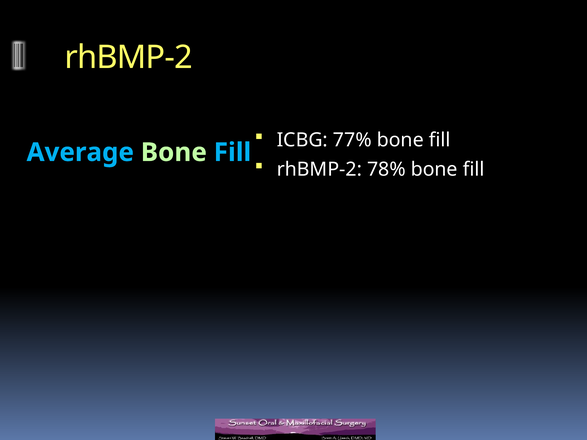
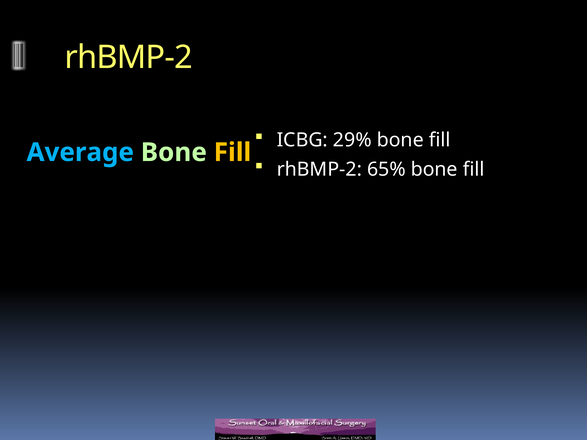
77%: 77% -> 29% (352, 140)
Fill colour: light blue -> yellow (232, 152)
78%: 78% -> 65% (386, 169)
